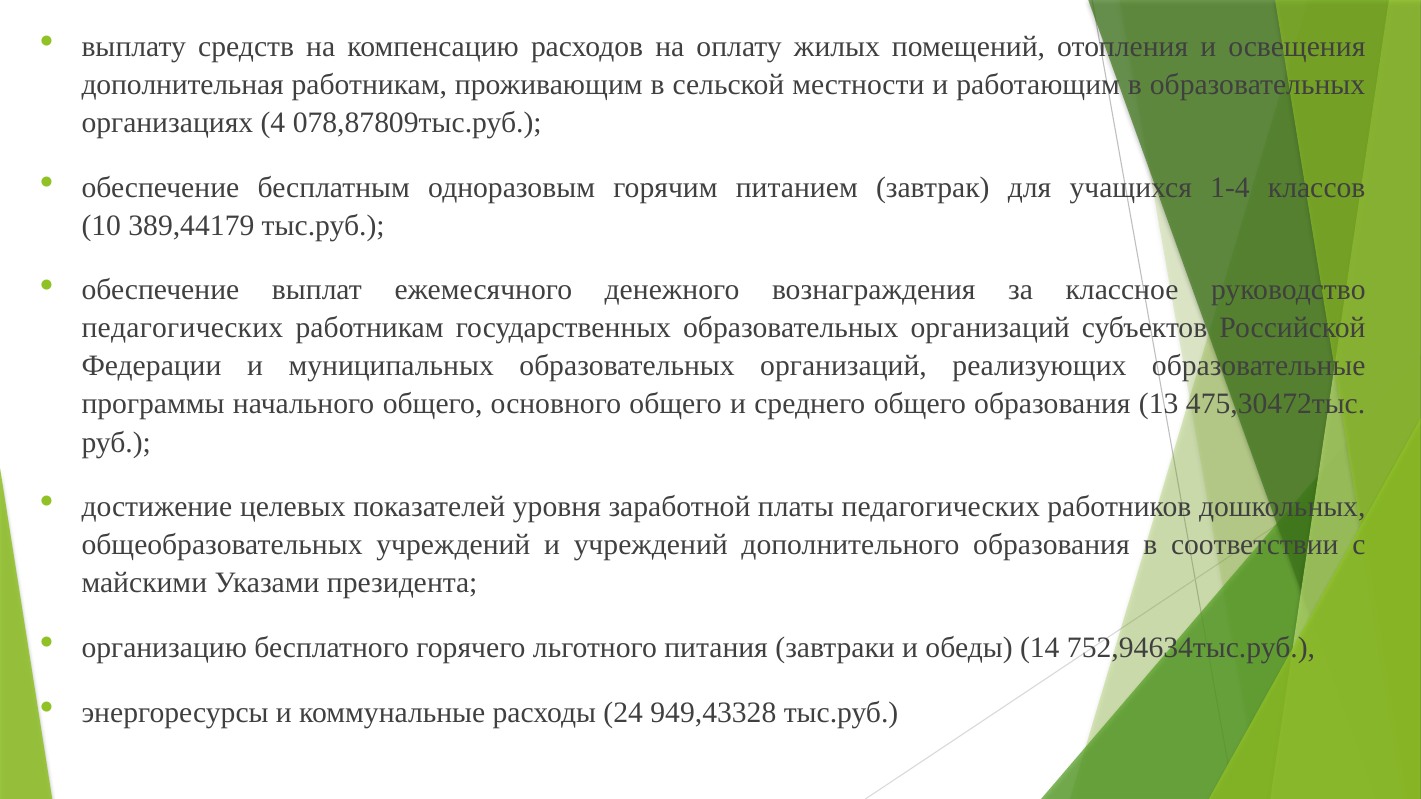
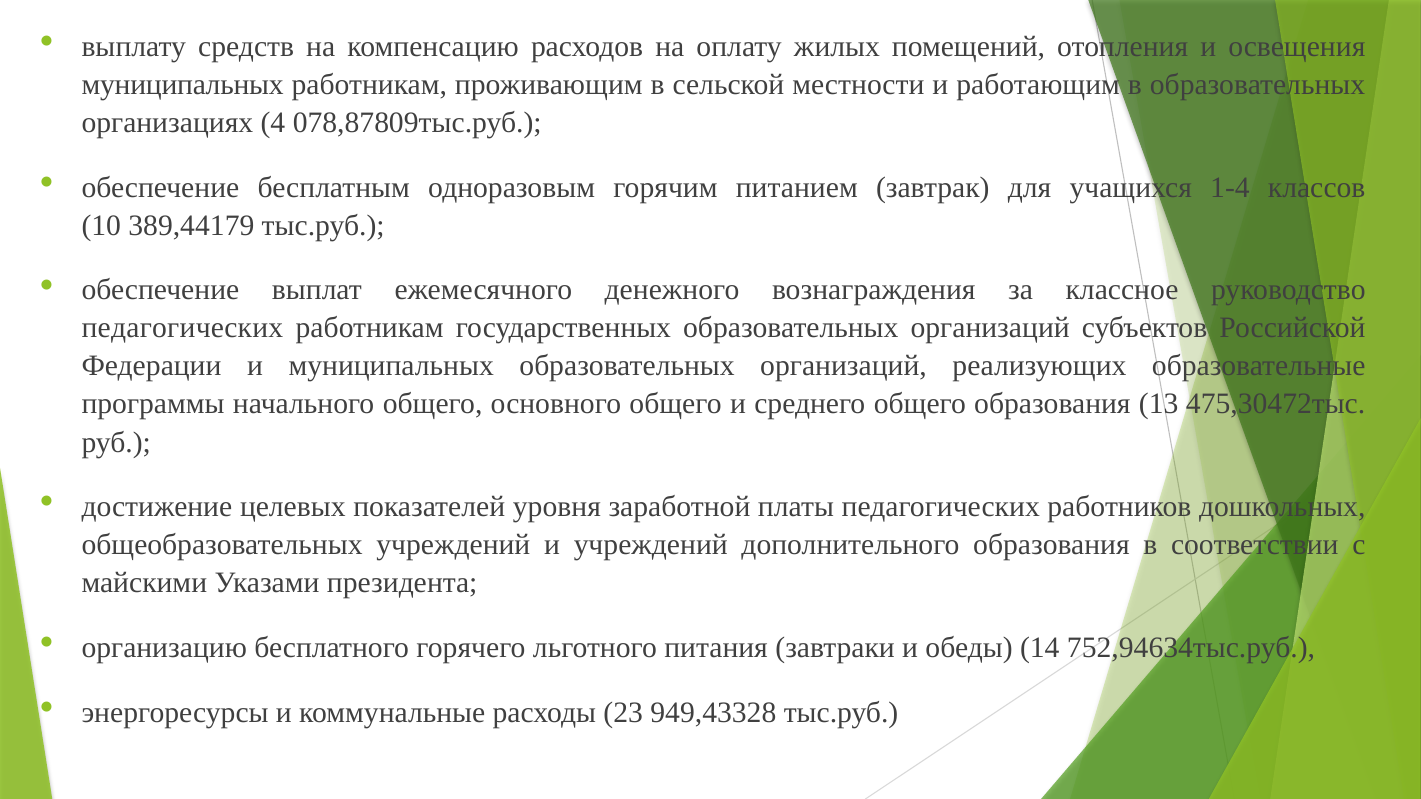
дополнительная: дополнительная -> муниципальных (183, 85)
24: 24 -> 23 (623, 713)
